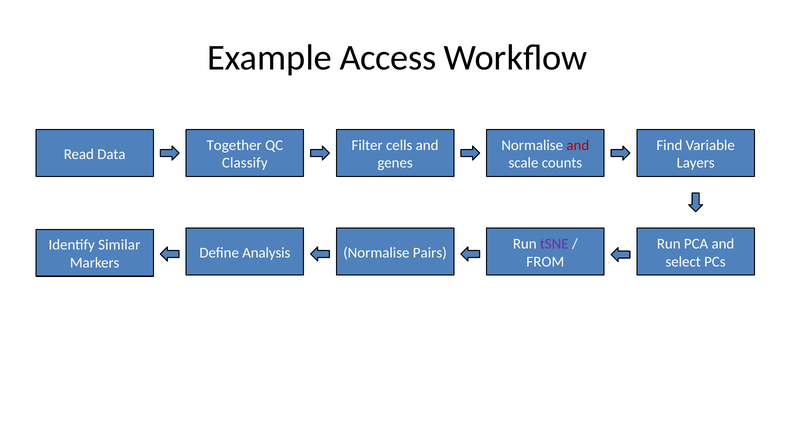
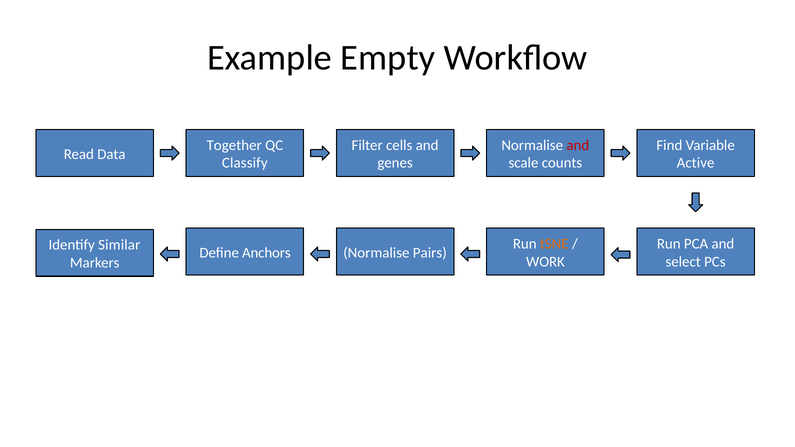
Access: Access -> Empty (388, 58)
Layers: Layers -> Active (696, 163)
tSNE colour: purple -> orange (554, 244)
Analysis: Analysis -> Anchors (266, 253)
FROM: FROM -> WORK (545, 262)
